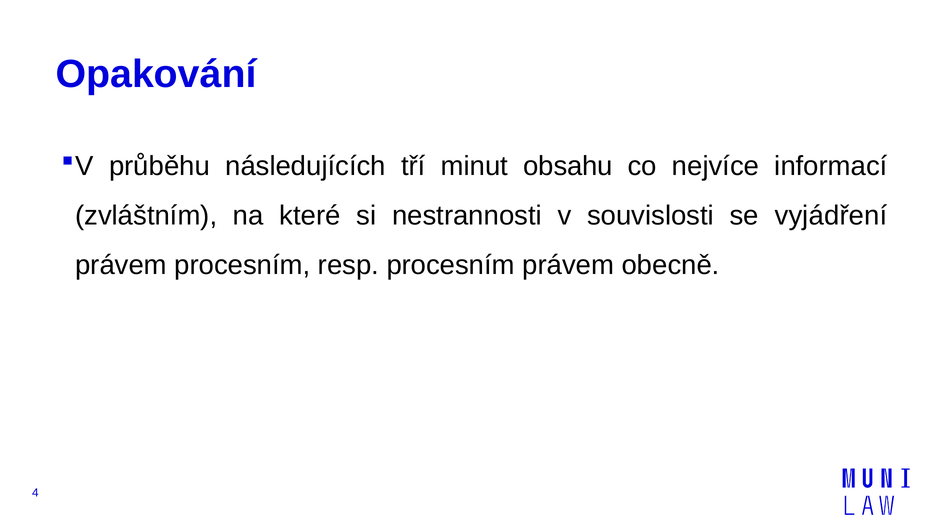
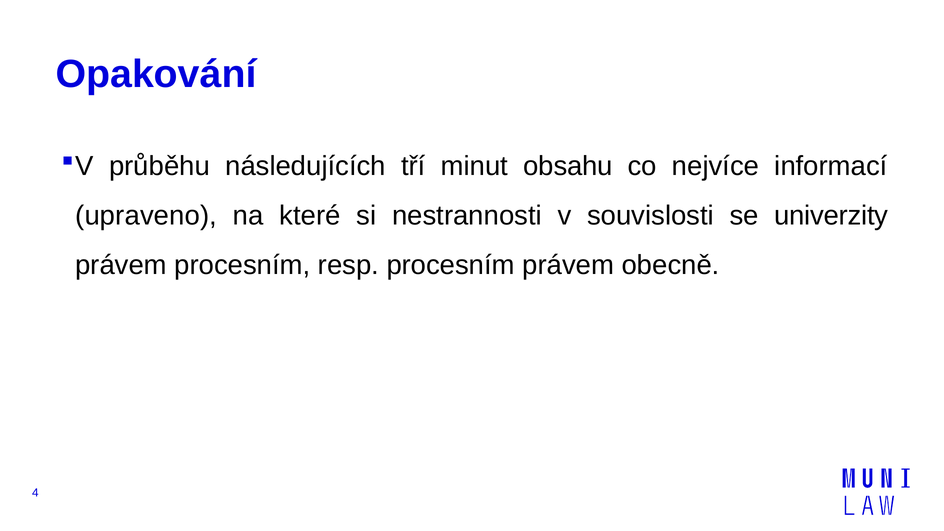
zvláštním: zvláštním -> upraveno (146, 216)
vyjádření: vyjádření -> univerzity (831, 216)
